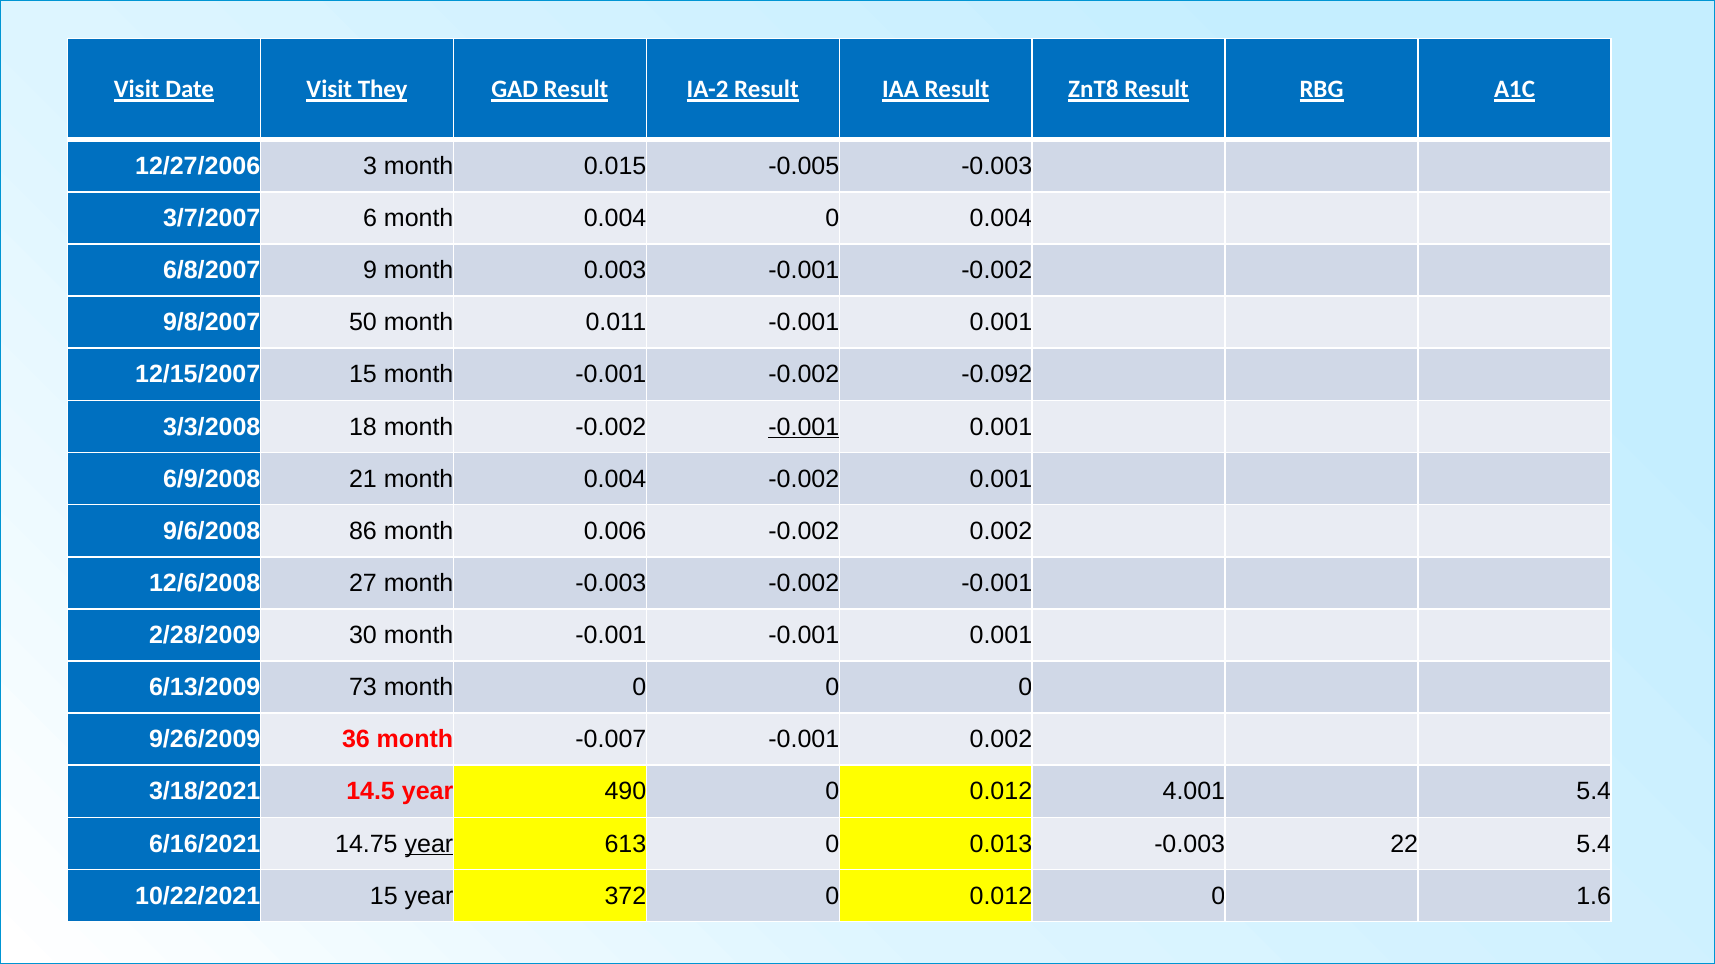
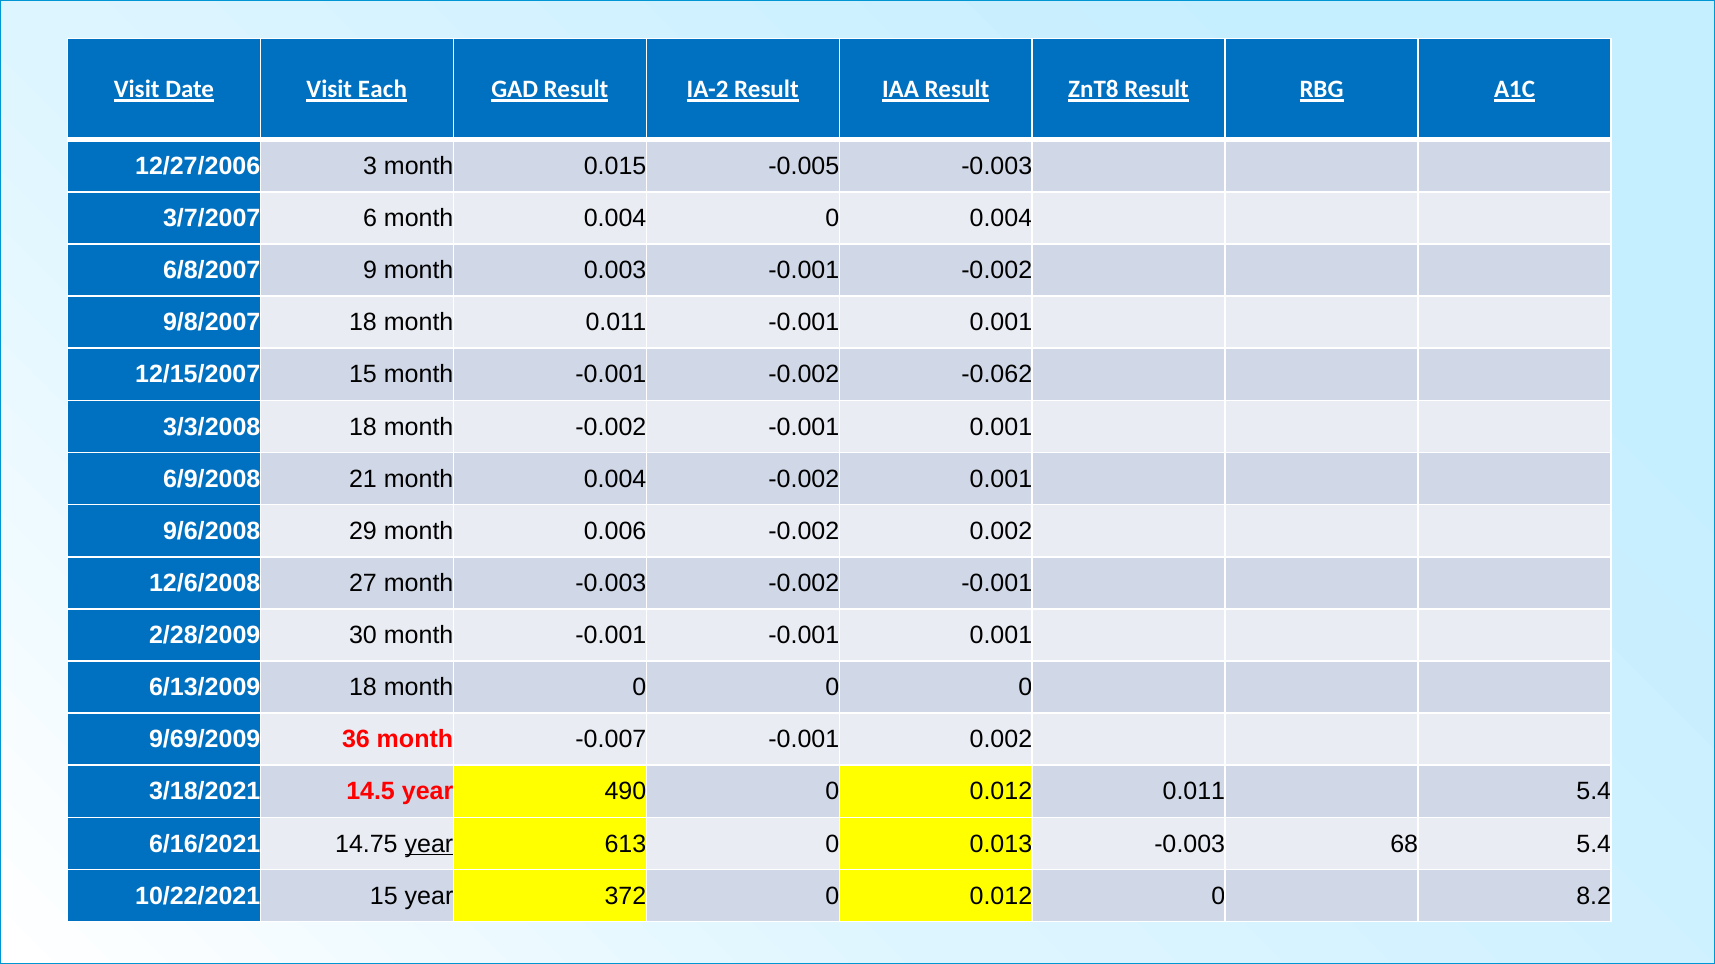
They: They -> Each (382, 90)
9/8/2007 50: 50 -> 18 (363, 323)
-0.092: -0.092 -> -0.062 (997, 375)
-0.001 underline: present -> none (804, 427)
86: 86 -> 29 (363, 531)
6/13/2009 73: 73 -> 18 (363, 688)
9/26/2009: 9/26/2009 -> 9/69/2009 (205, 740)
0.012 4.001: 4.001 -> 0.011 (1194, 792)
22: 22 -> 68 (1404, 844)
1.6: 1.6 -> 8.2 (1594, 897)
